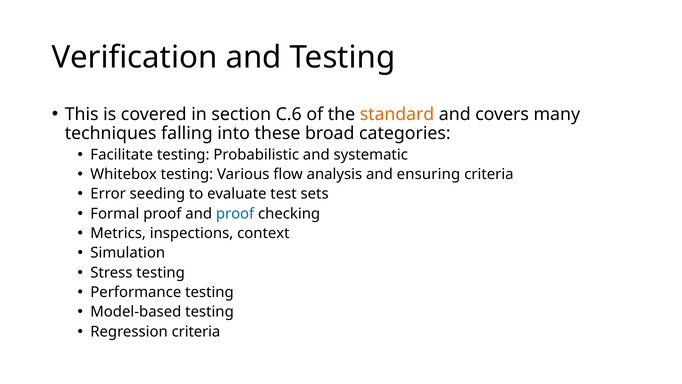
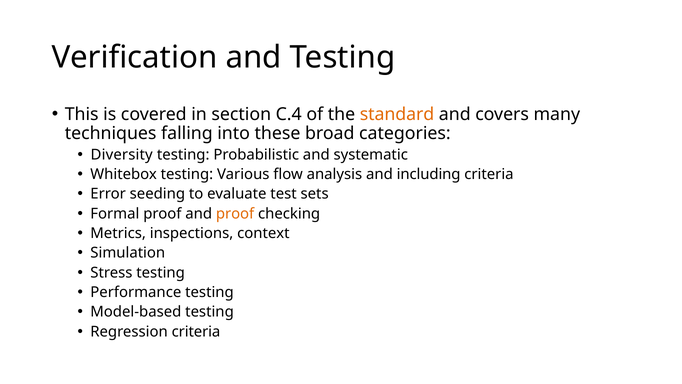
C.6: C.6 -> C.4 (289, 114)
Facilitate: Facilitate -> Diversity (122, 155)
ensuring: ensuring -> including (429, 174)
proof colour: blue -> orange (235, 213)
